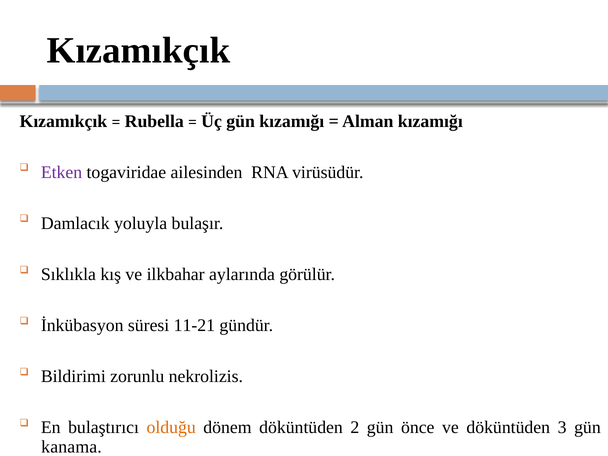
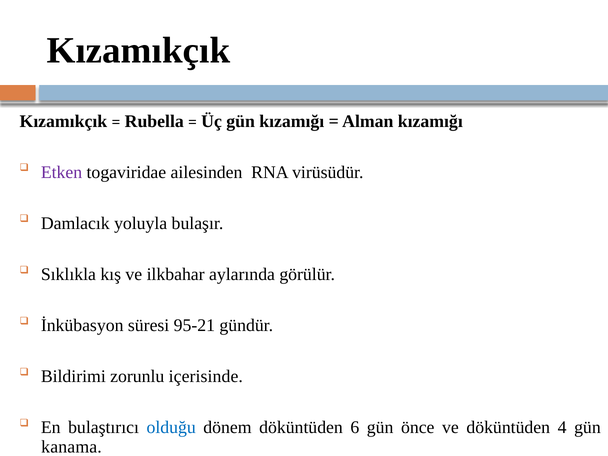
11-21: 11-21 -> 95-21 (194, 326)
nekrolizis: nekrolizis -> içerisinde (206, 377)
olduğu colour: orange -> blue (171, 428)
2: 2 -> 6 (355, 428)
3: 3 -> 4 (562, 428)
